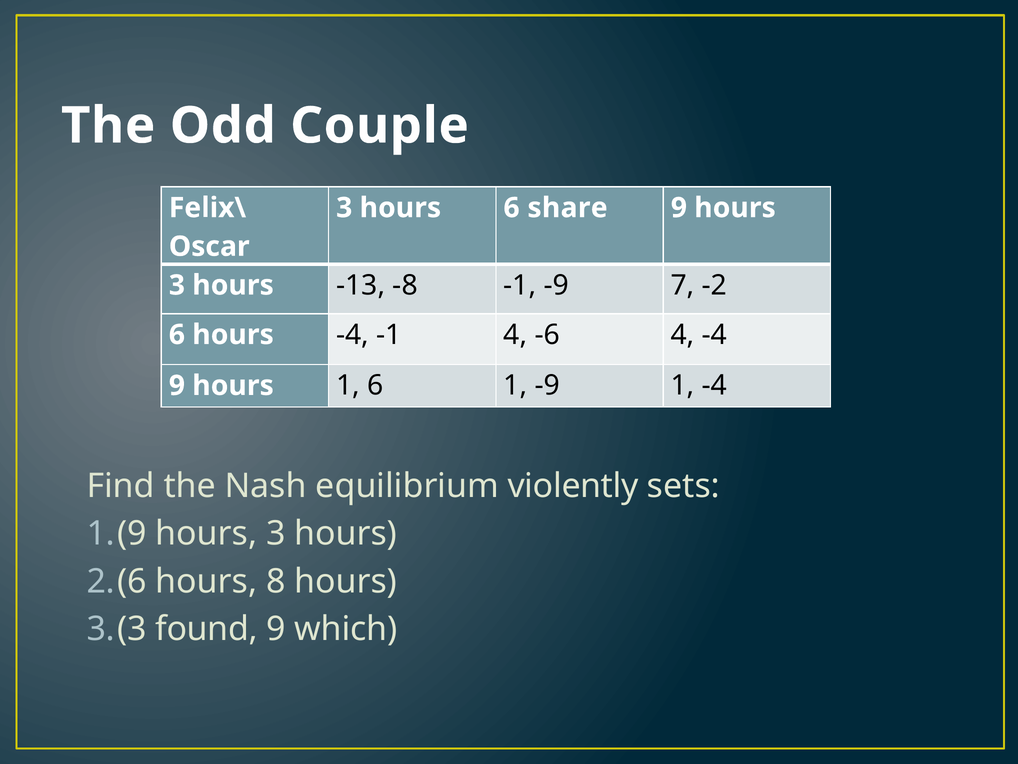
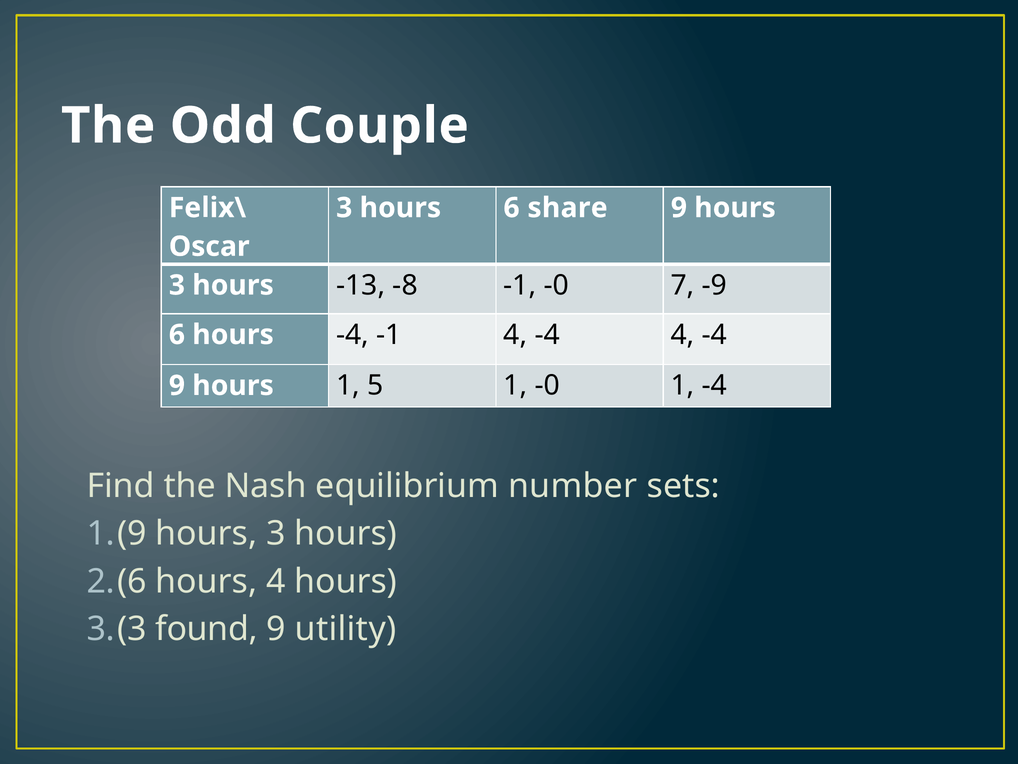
-1 -9: -9 -> -0 (556, 285)
-2: -2 -> -9 (715, 285)
-1 4 -6: -6 -> -4 (547, 334)
1 6: 6 -> 5 (375, 385)
1 -9: -9 -> -0 (547, 385)
violently: violently -> number (573, 486)
hours 8: 8 -> 4 (276, 581)
which: which -> utility (346, 628)
